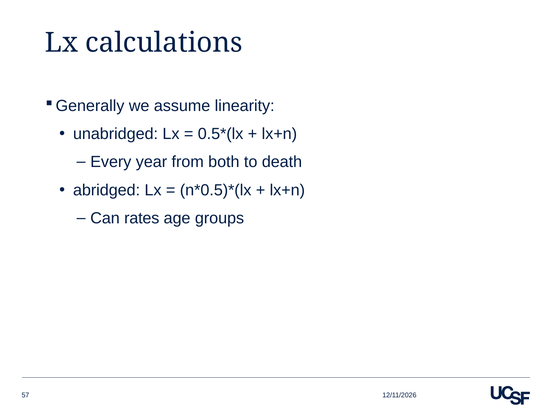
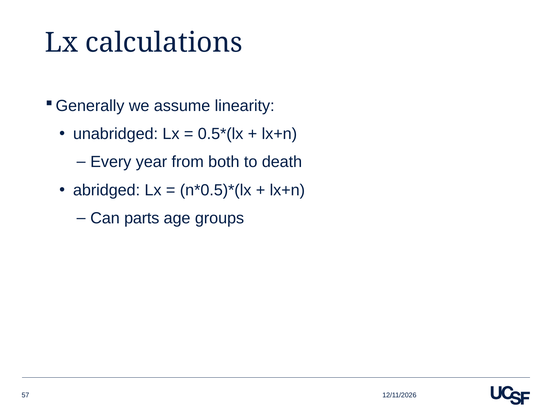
rates: rates -> parts (142, 218)
